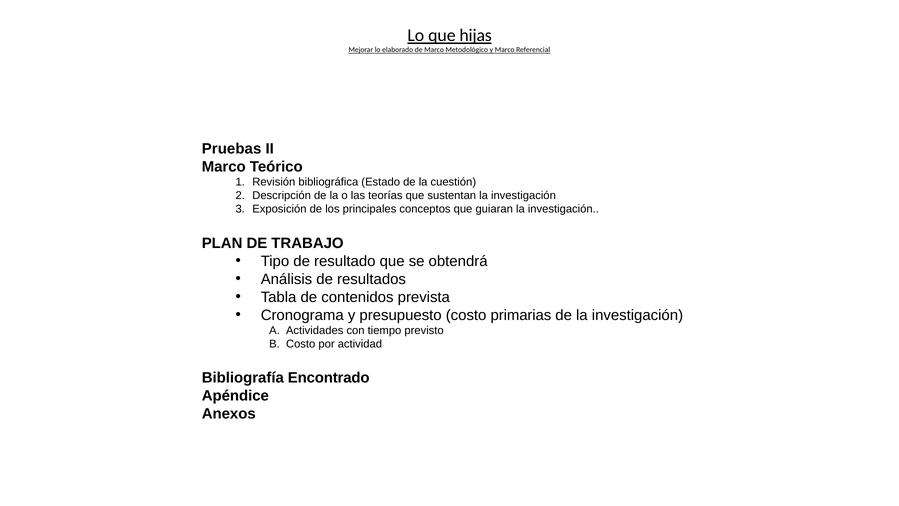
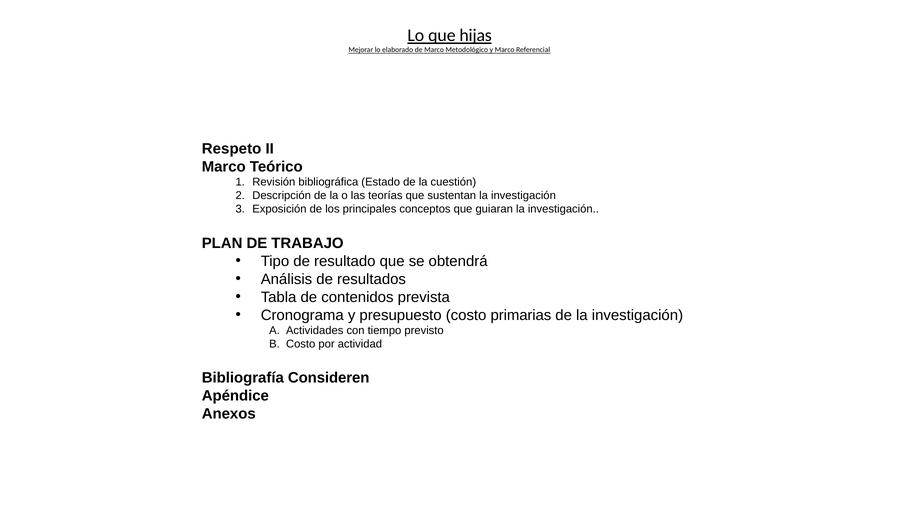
Pruebas: Pruebas -> Respeto (232, 149)
Encontrado: Encontrado -> Consideren (329, 378)
